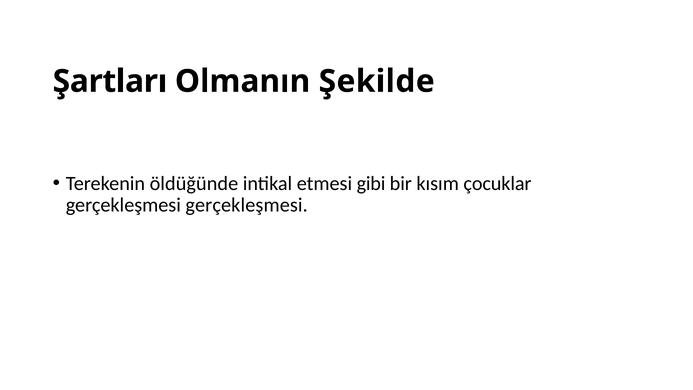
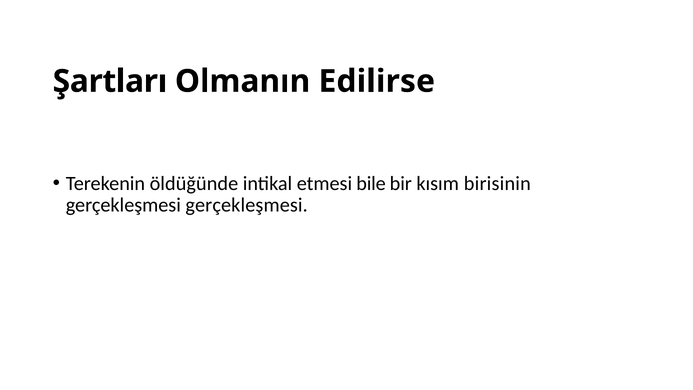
Şekilde: Şekilde -> Edilirse (377, 81)
gibi: gibi -> bile (371, 183)
çocuklar: çocuklar -> birisinin (497, 183)
